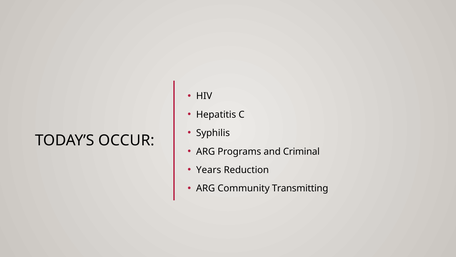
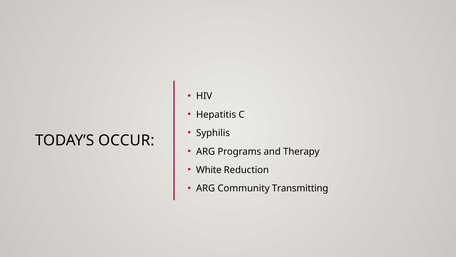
Criminal: Criminal -> Therapy (301, 151)
Years: Years -> White (209, 170)
